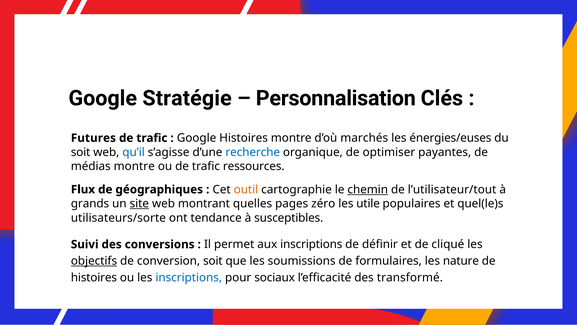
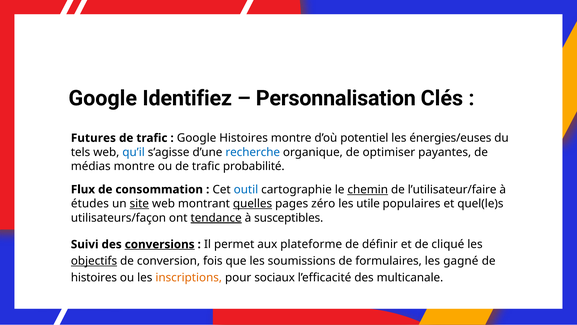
Stratégie: Stratégie -> Identifiez (187, 98)
marchés: marchés -> potentiel (364, 138)
soit: soit -> tels (81, 152)
ressources: ressources -> probabilité (254, 166)
géographiques: géographiques -> consommation (159, 189)
outil colour: orange -> blue (246, 189)
l’utilisateur/tout: l’utilisateur/tout -> l’utilisateur/faire (452, 189)
grands: grands -> études (90, 203)
quelles underline: none -> present (253, 203)
utilisateurs/sorte: utilisateurs/sorte -> utilisateurs/façon (118, 218)
tendance underline: none -> present (216, 218)
conversions underline: none -> present (160, 244)
aux inscriptions: inscriptions -> plateforme (311, 244)
conversion soit: soit -> fois (213, 261)
nature: nature -> gagné (461, 261)
inscriptions colour: blue -> orange (189, 277)
transformé: transformé -> multicanale (410, 277)
